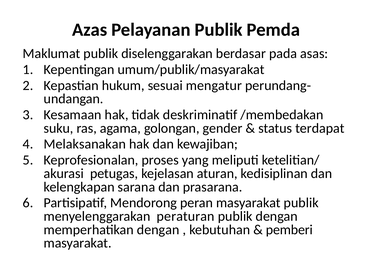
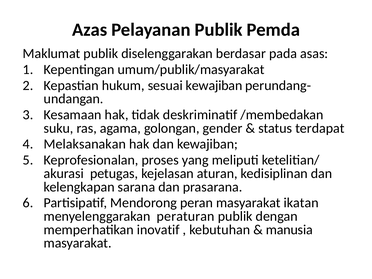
sesuai mengatur: mengatur -> kewajiban (214, 85)
masyarakat publik: publik -> ikatan (301, 203)
memperhatikan dengan: dengan -> inovatif (158, 230)
pemberi: pemberi -> manusia (289, 230)
